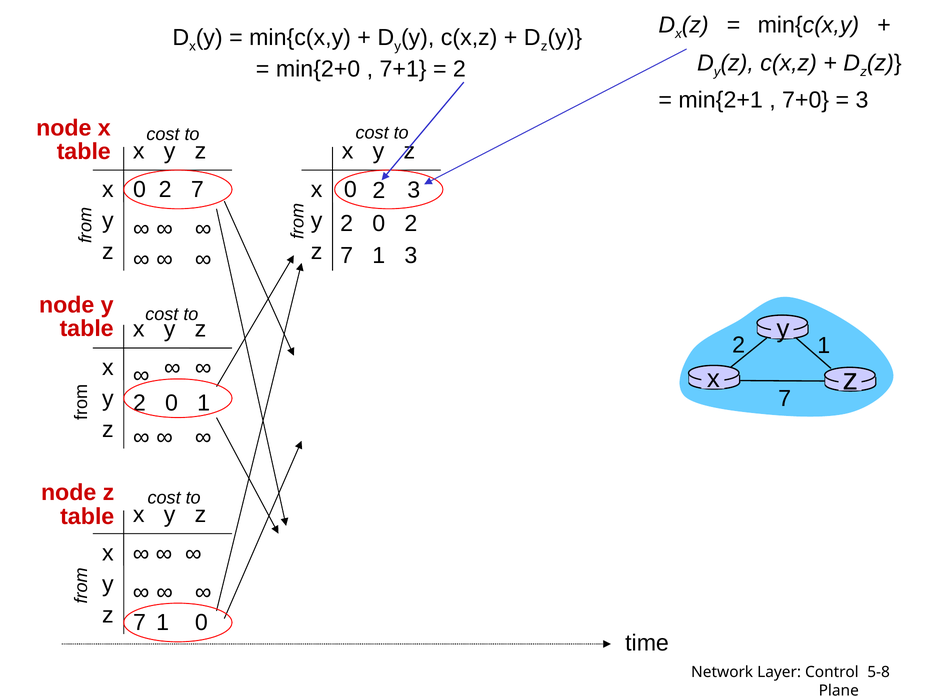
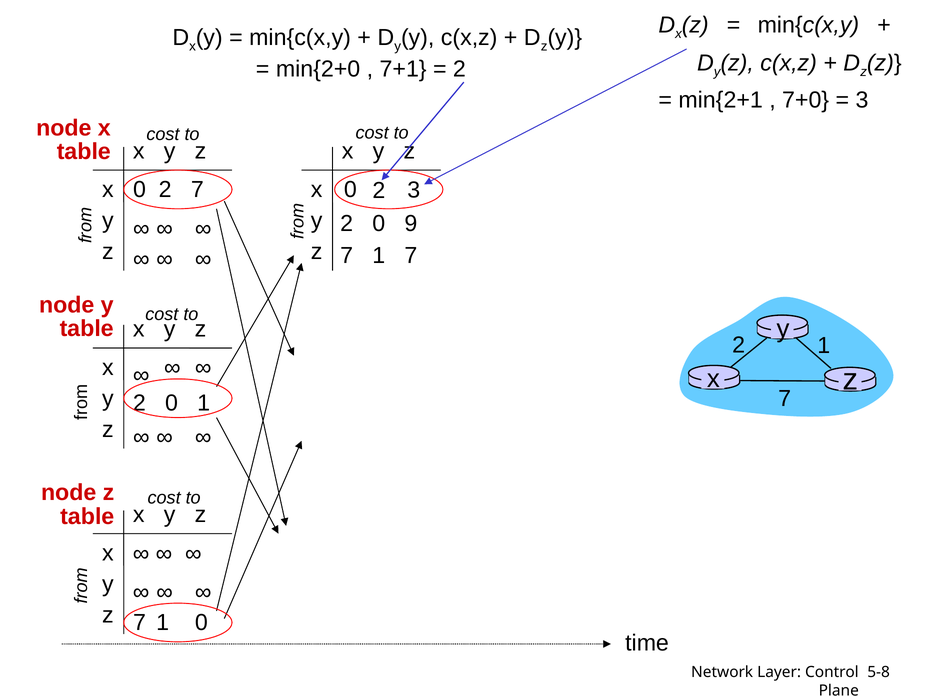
2 0 2: 2 -> 9 (411, 224)
1 3: 3 -> 7 (411, 256)
